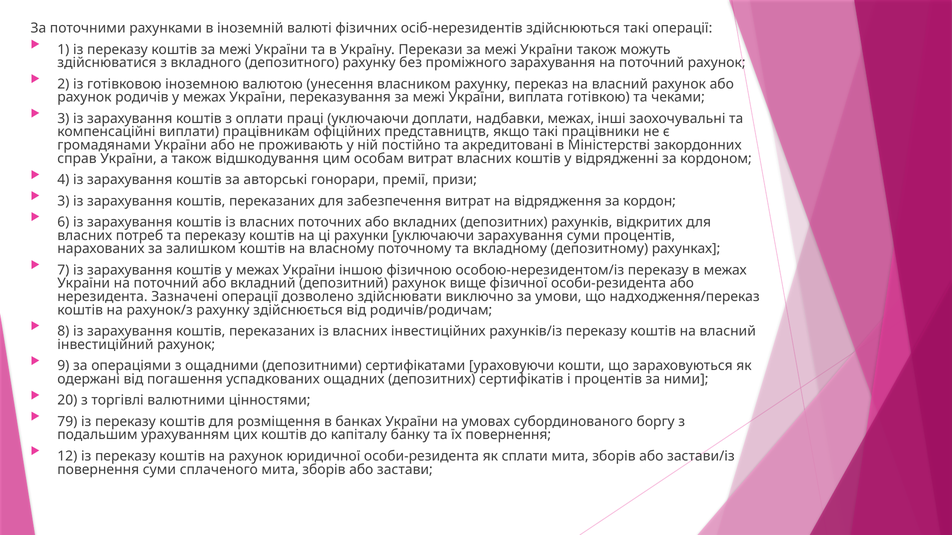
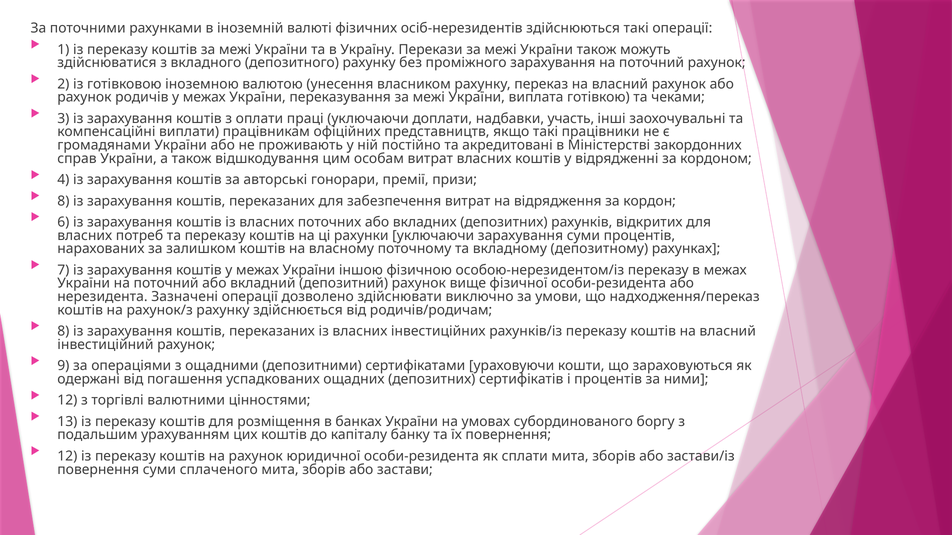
надбавки межах: межах -> участь (571, 119)
3: 3 -> 8 (63, 201)
20: 20 -> 12 (67, 401)
79: 79 -> 13 (67, 422)
